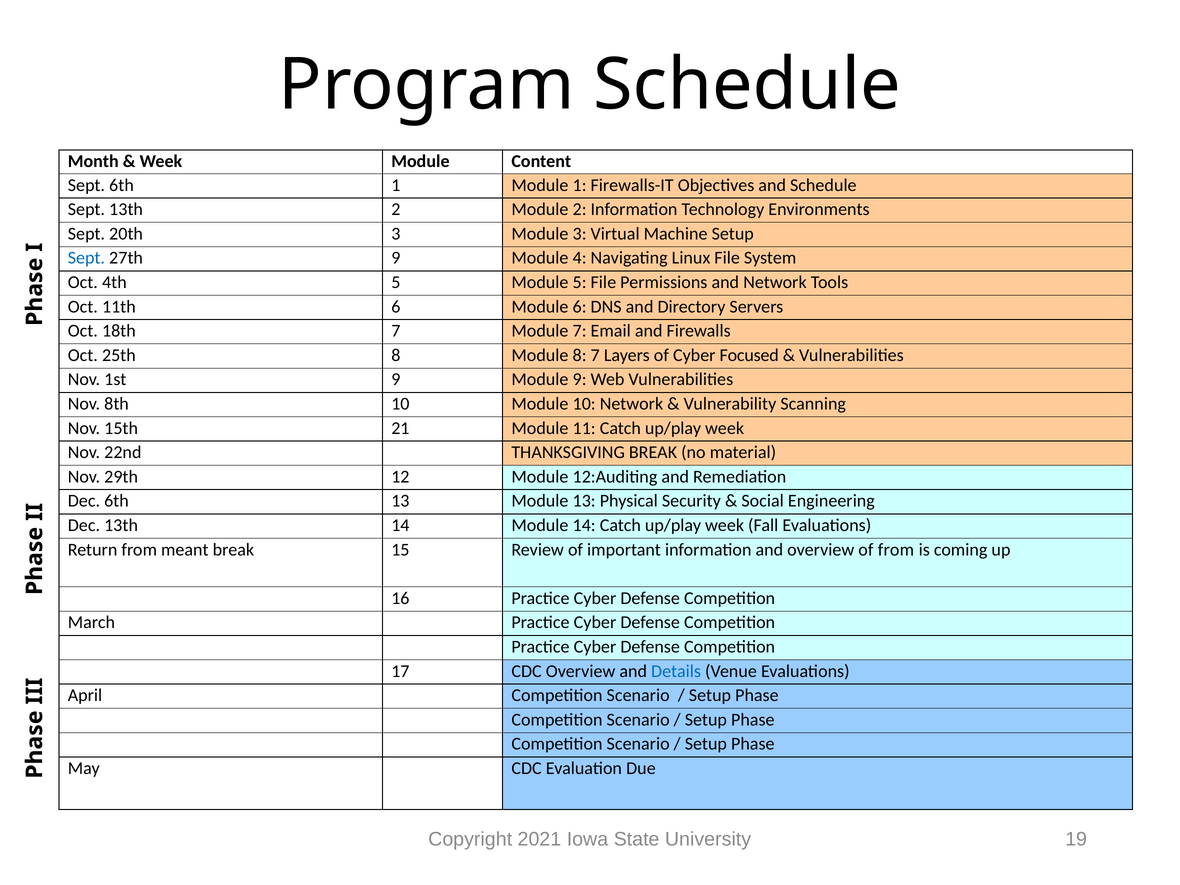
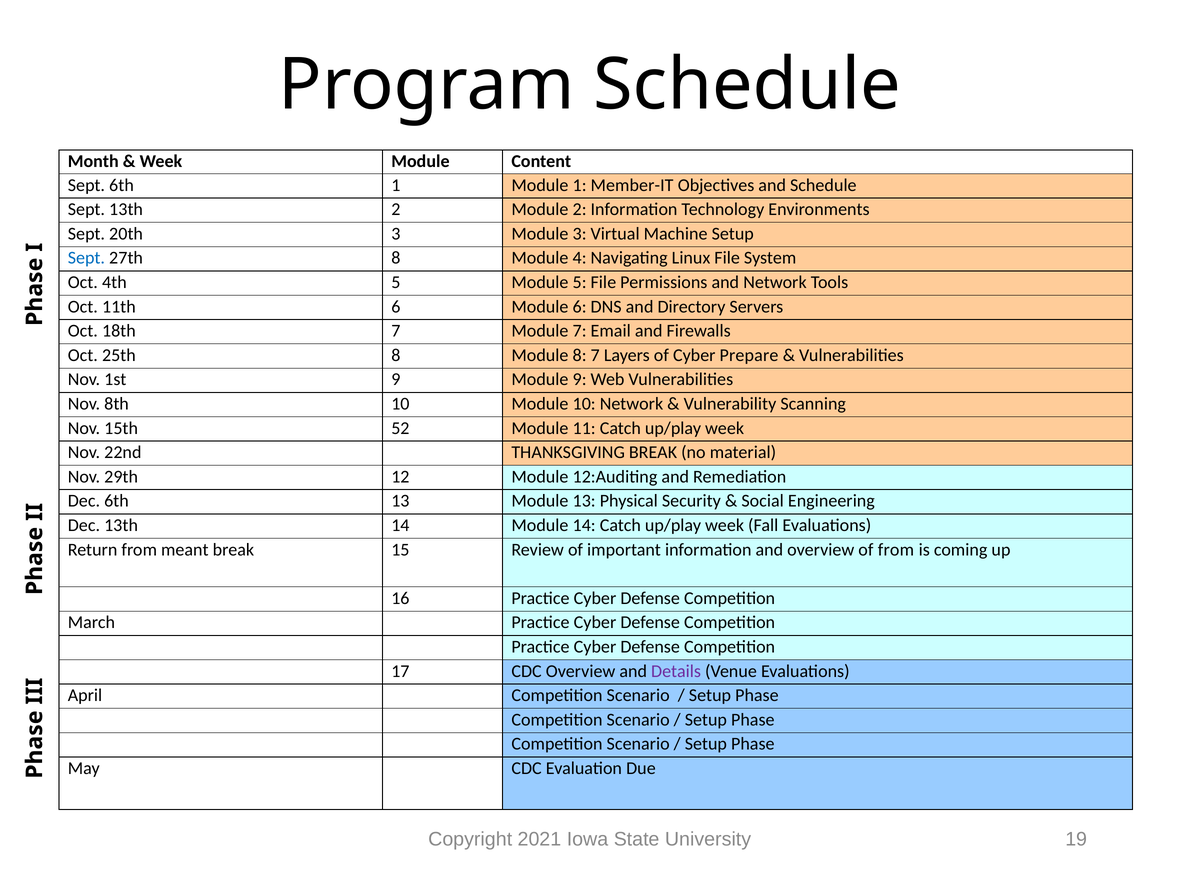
Firewalls-IT: Firewalls-IT -> Member-IT (632, 185)
27th 9: 9 -> 8 (396, 258)
Focused: Focused -> Prepare (749, 355)
21: 21 -> 52 (400, 428)
Details colour: blue -> purple (676, 671)
